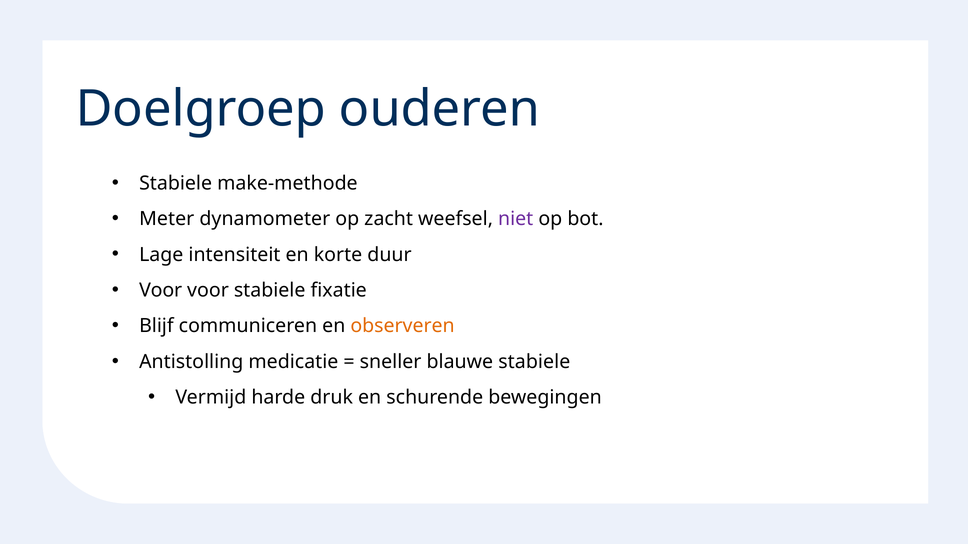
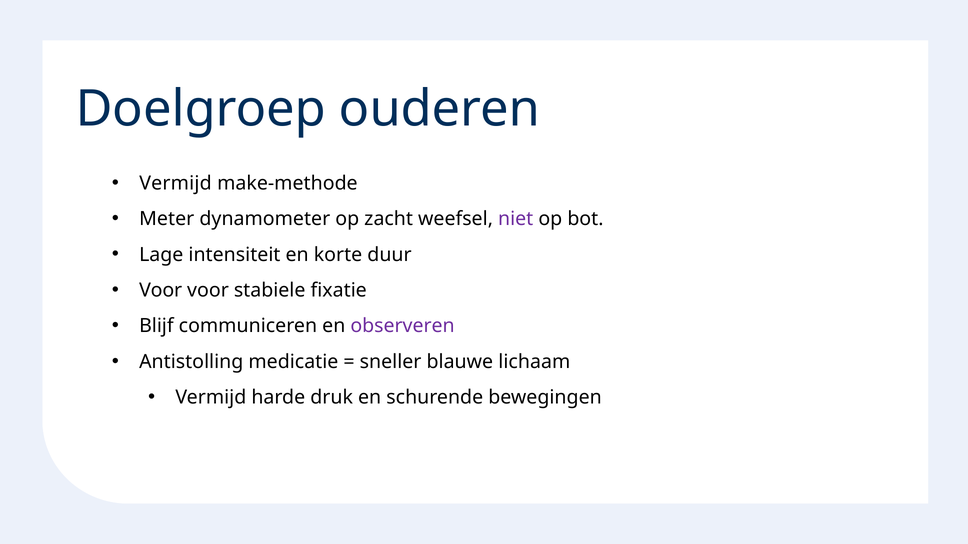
Stabiele: Stabiele -> Vermijd (175, 183)
observeren colour: orange -> purple (403, 326)
blauwe stabiele: stabiele -> lichaam (534, 362)
